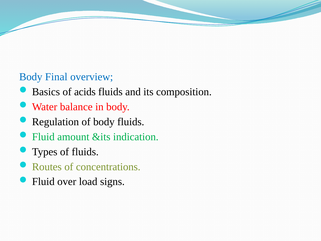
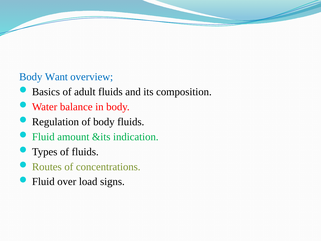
Final: Final -> Want (56, 77)
acids: acids -> adult (85, 92)
